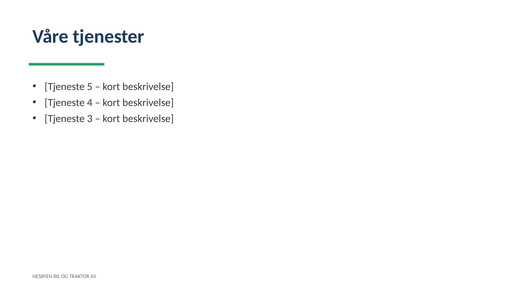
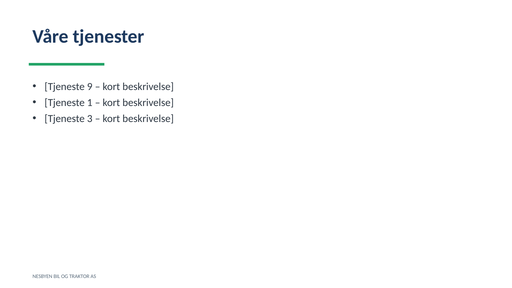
5: 5 -> 9 (90, 87)
4: 4 -> 1 (90, 103)
